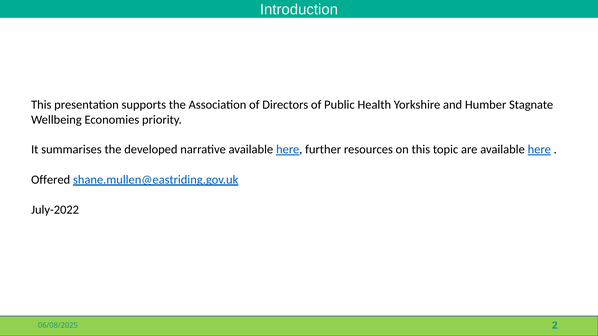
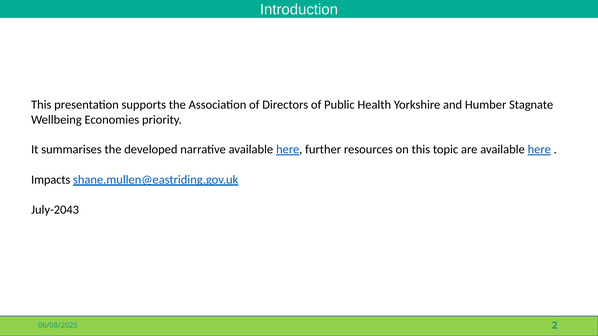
Offered: Offered -> Impacts (51, 180)
July-2022: July-2022 -> July-2043 (55, 210)
